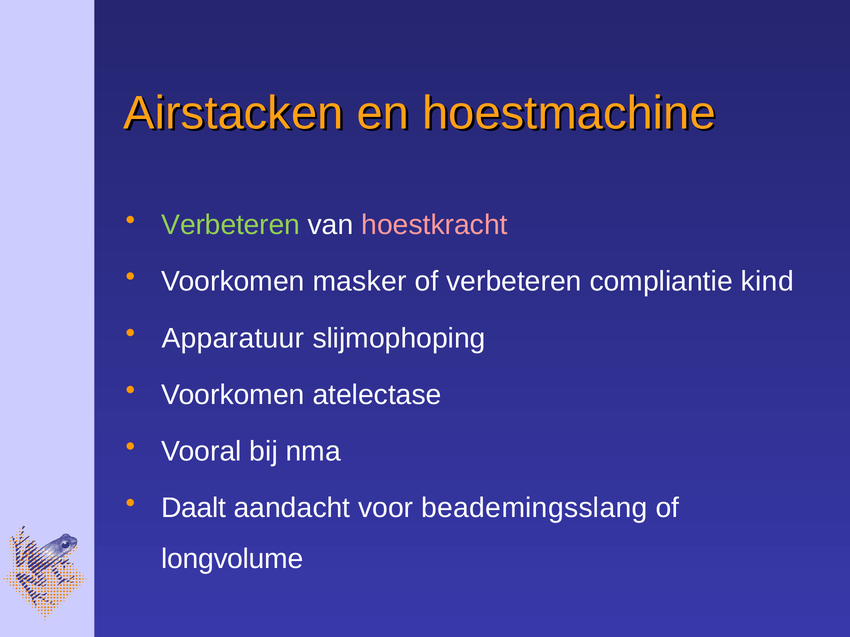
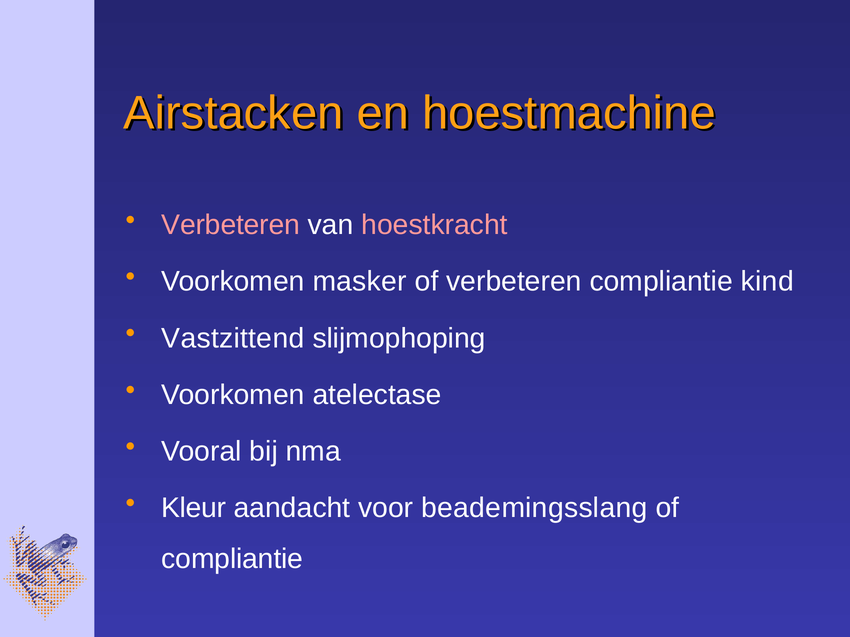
Verbeteren colour: light green -> pink (231, 225)
Apparatuur: Apparatuur -> Vastzittend (233, 338)
Daalt: Daalt -> Kleur (194, 508)
longvolume: longvolume -> compliantie (232, 559)
